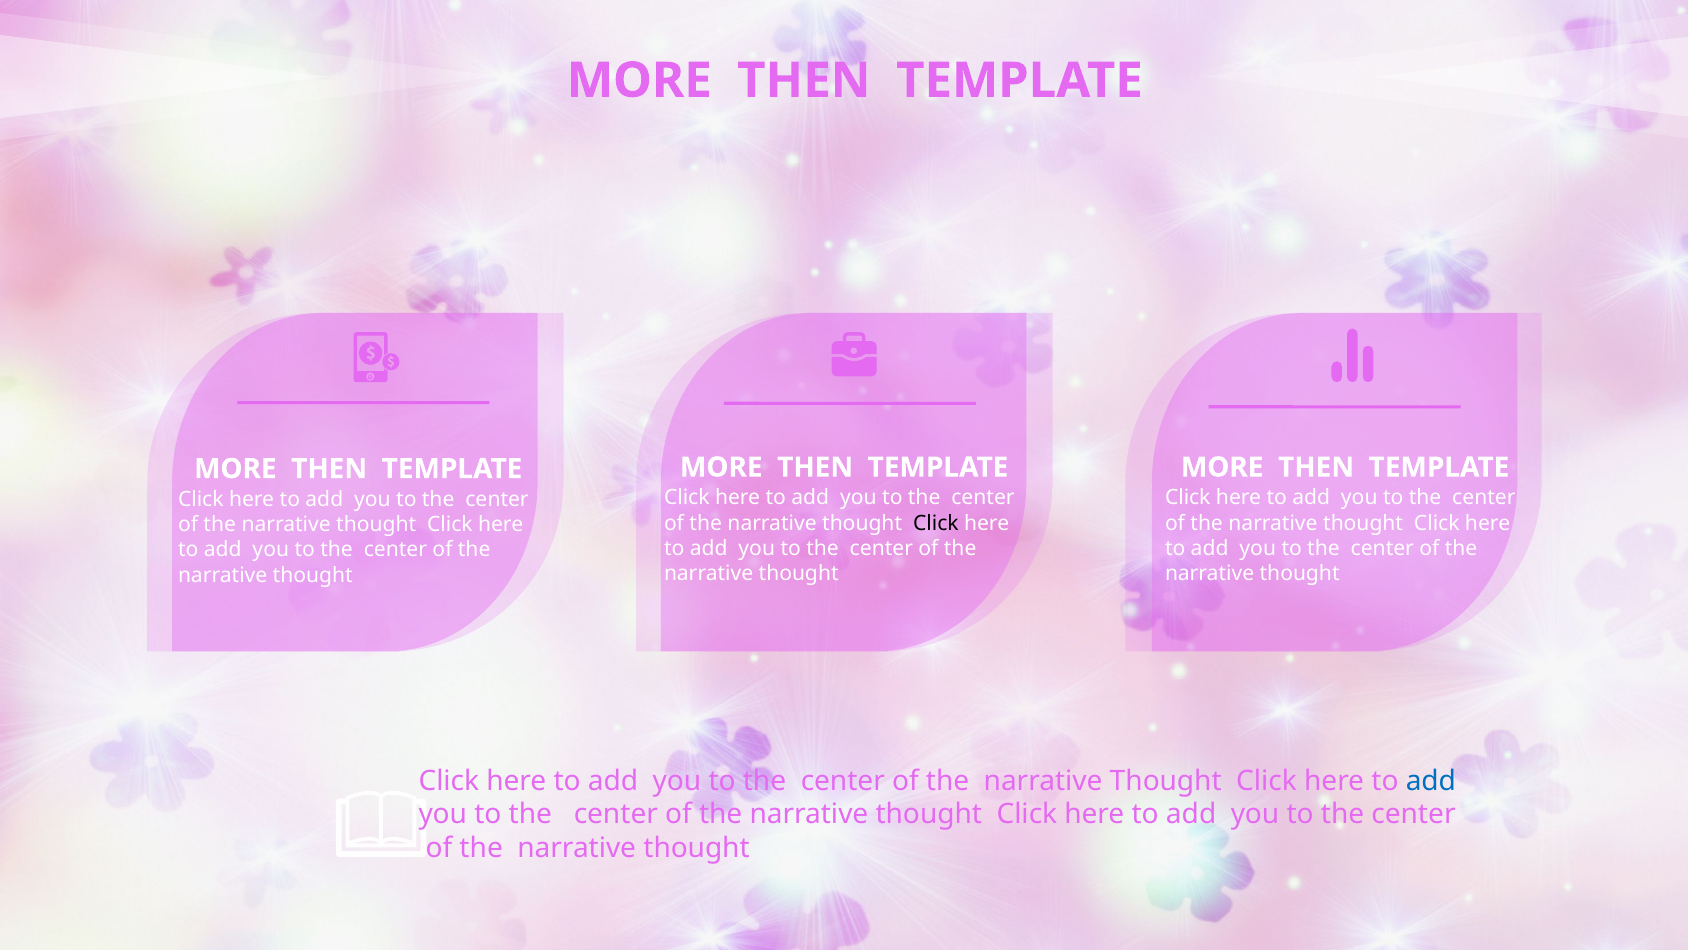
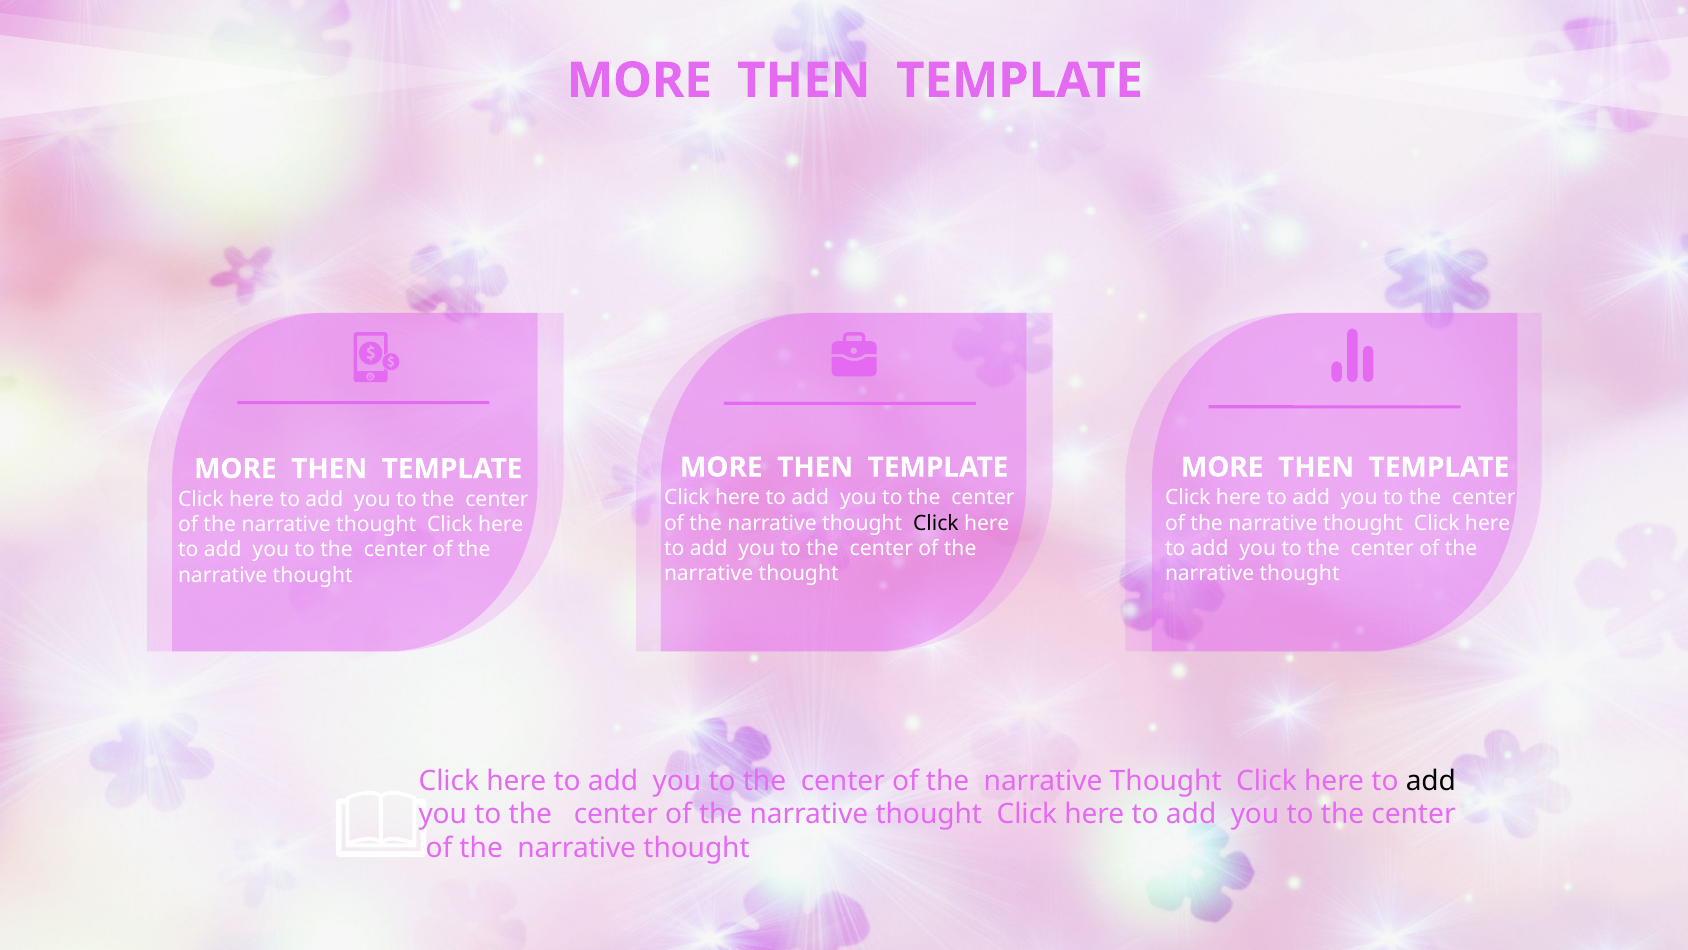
add colour: blue -> black (1431, 780)
